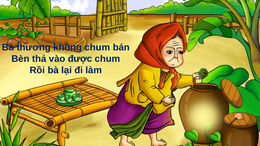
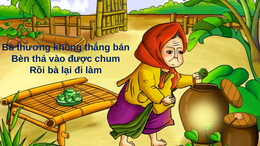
không chum: chum -> thắng (97, 48)
